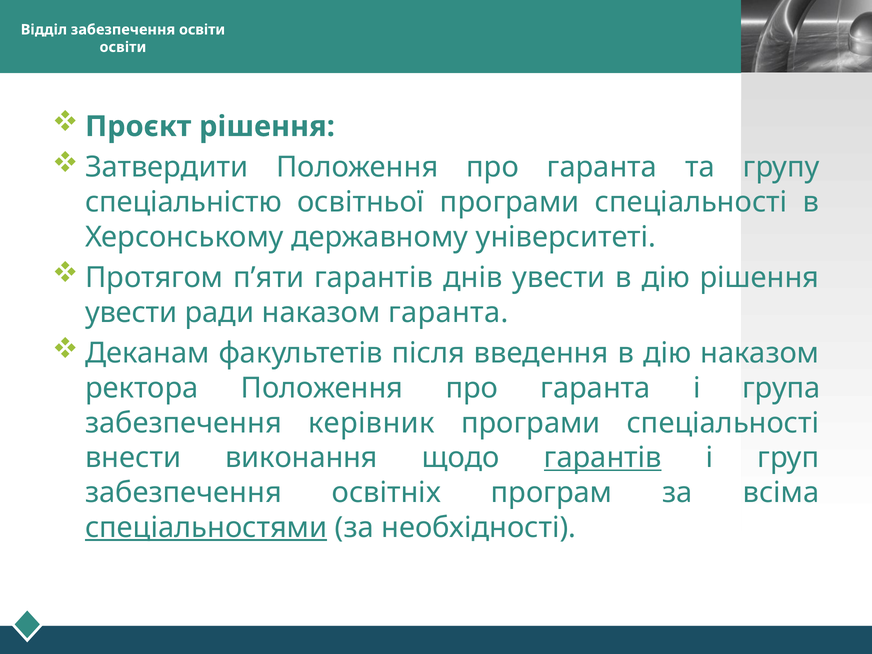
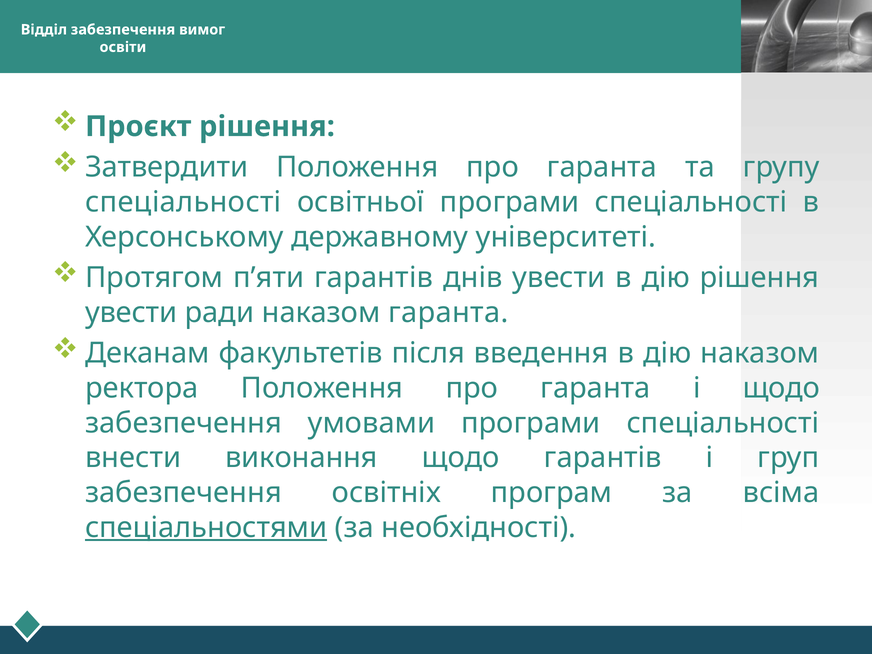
забезпечення освіти: освіти -> вимог (202, 30)
спеціальністю: спеціальністю -> спеціальності (183, 202)
і група: група -> щодо (781, 388)
керівник: керівник -> умовами (371, 423)
гарантів underline: present -> none (603, 458)
